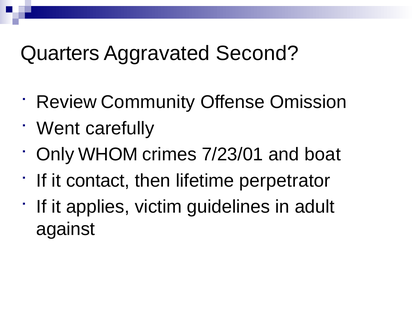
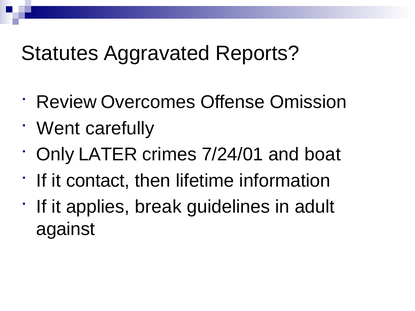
Quarters: Quarters -> Statutes (60, 53)
Second: Second -> Reports (257, 53)
Community: Community -> Overcomes (148, 102)
WHOM: WHOM -> LATER (108, 155)
7/23/01: 7/23/01 -> 7/24/01 (232, 155)
perpetrator: perpetrator -> information (285, 181)
victim: victim -> break (158, 207)
